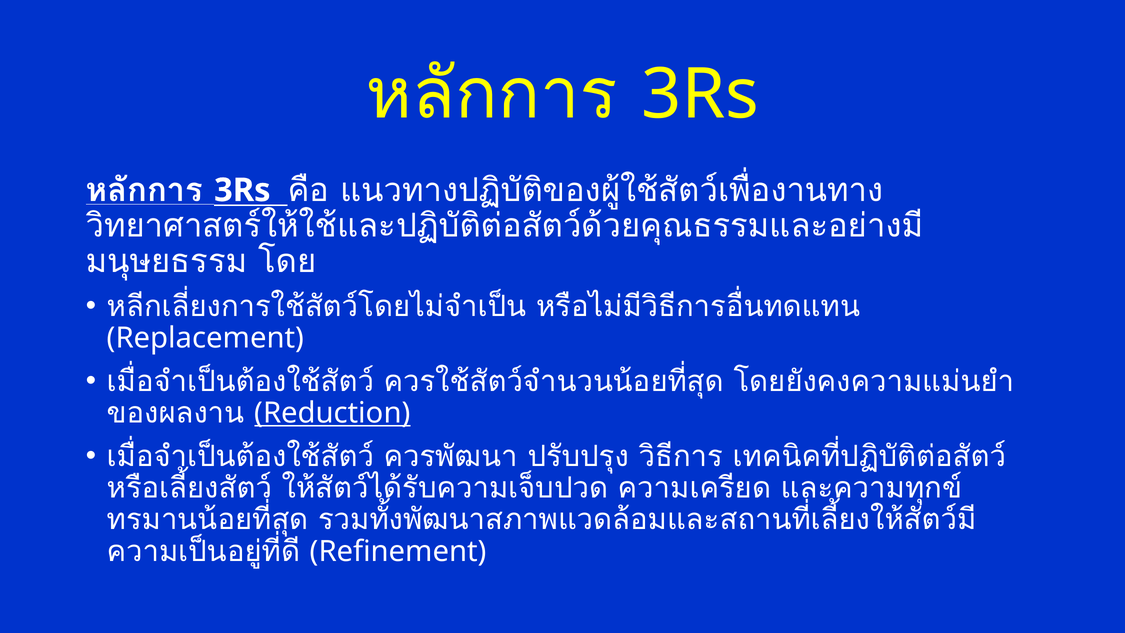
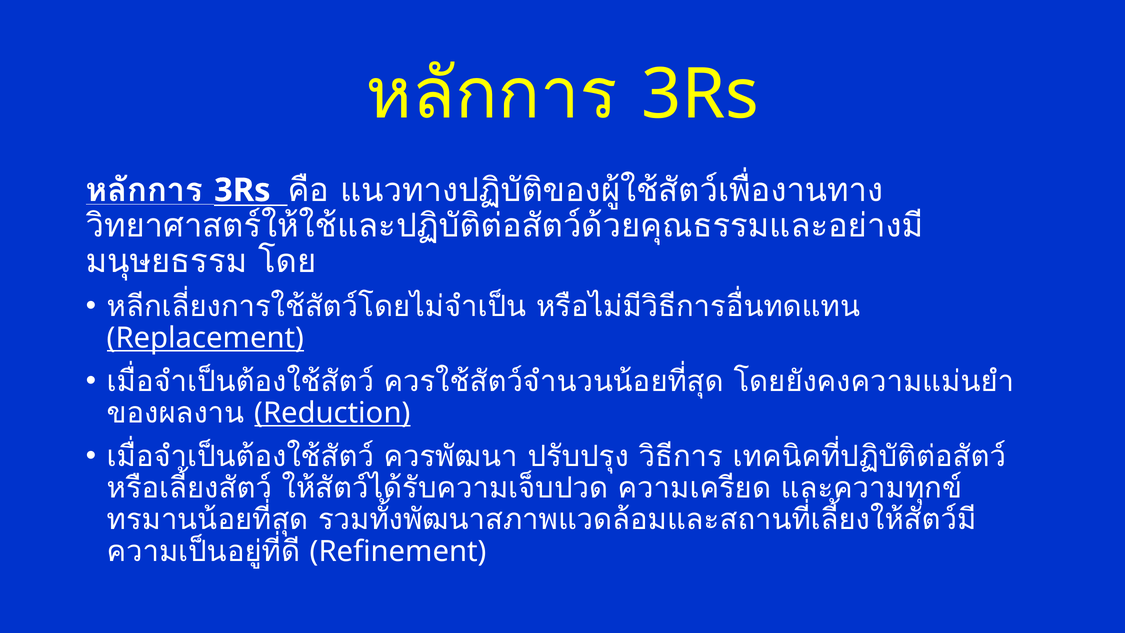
Replacement underline: none -> present (205, 338)
